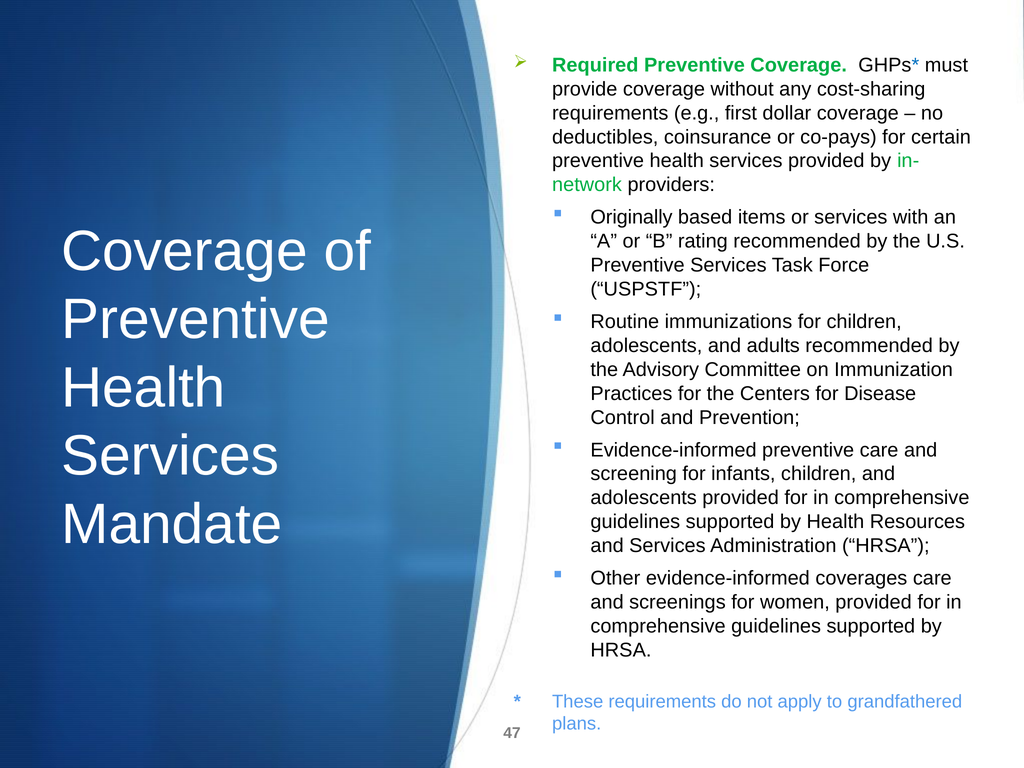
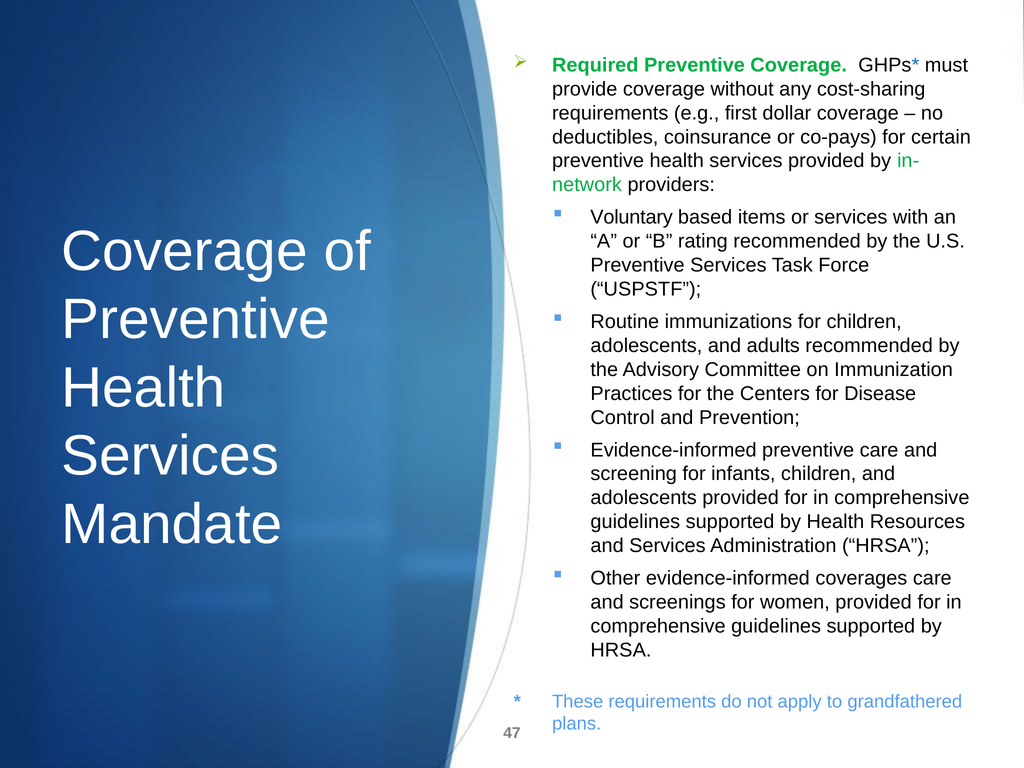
Originally: Originally -> Voluntary (632, 217)
